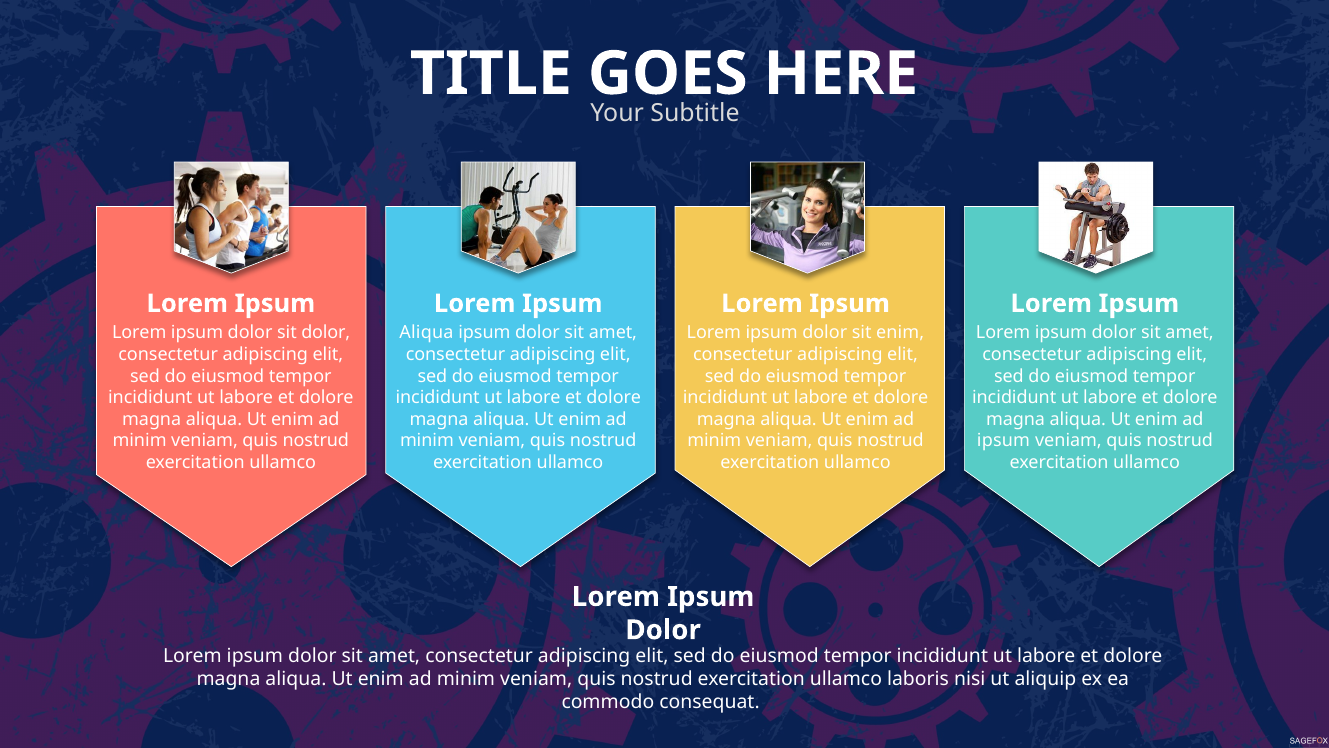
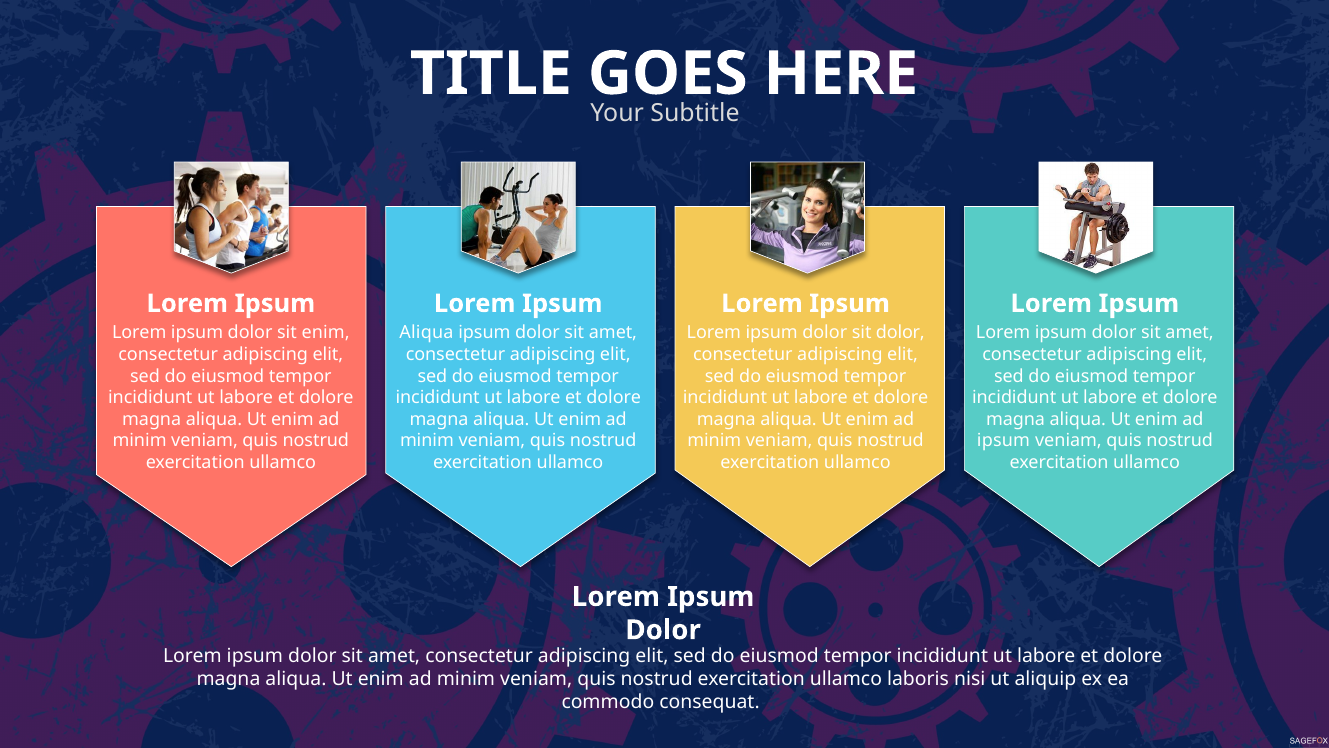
sit dolor: dolor -> enim (326, 333)
sit enim: enim -> dolor (900, 333)
